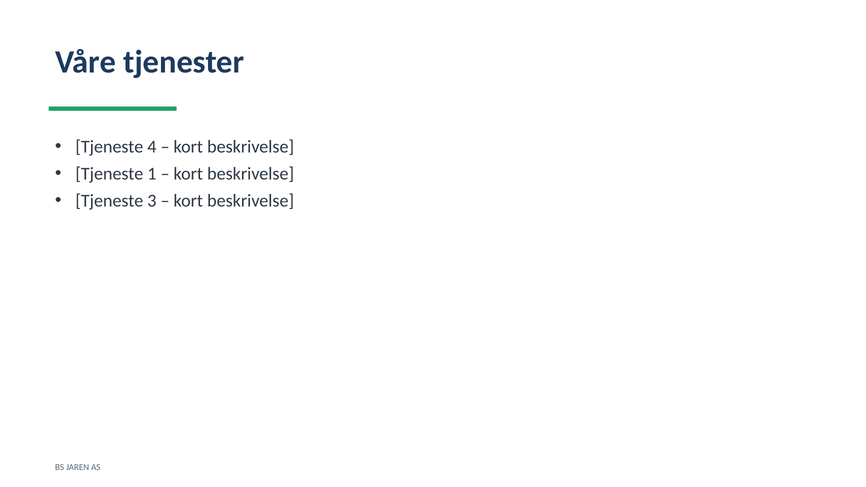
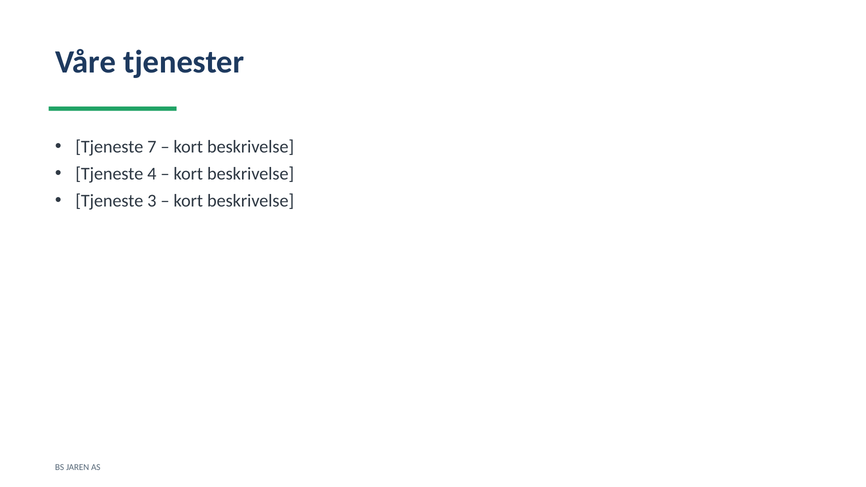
4: 4 -> 7 (152, 147)
1: 1 -> 4 (152, 174)
